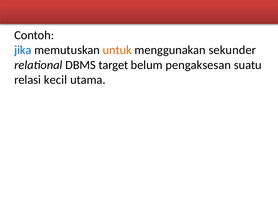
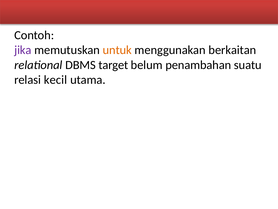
jika colour: blue -> purple (23, 50)
sekunder: sekunder -> berkaitan (232, 50)
pengaksesan: pengaksesan -> penambahan (198, 65)
